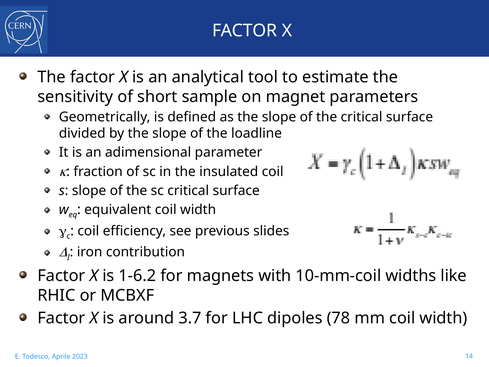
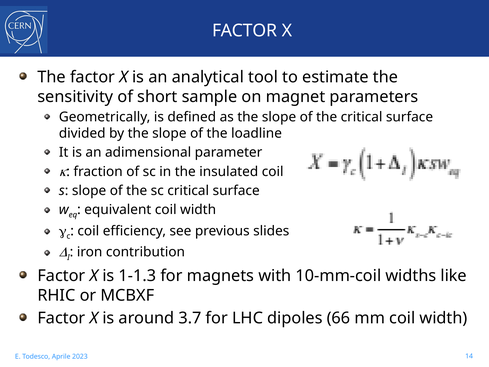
1-6.2: 1-6.2 -> 1-1.3 (137, 276)
78: 78 -> 66 (339, 318)
